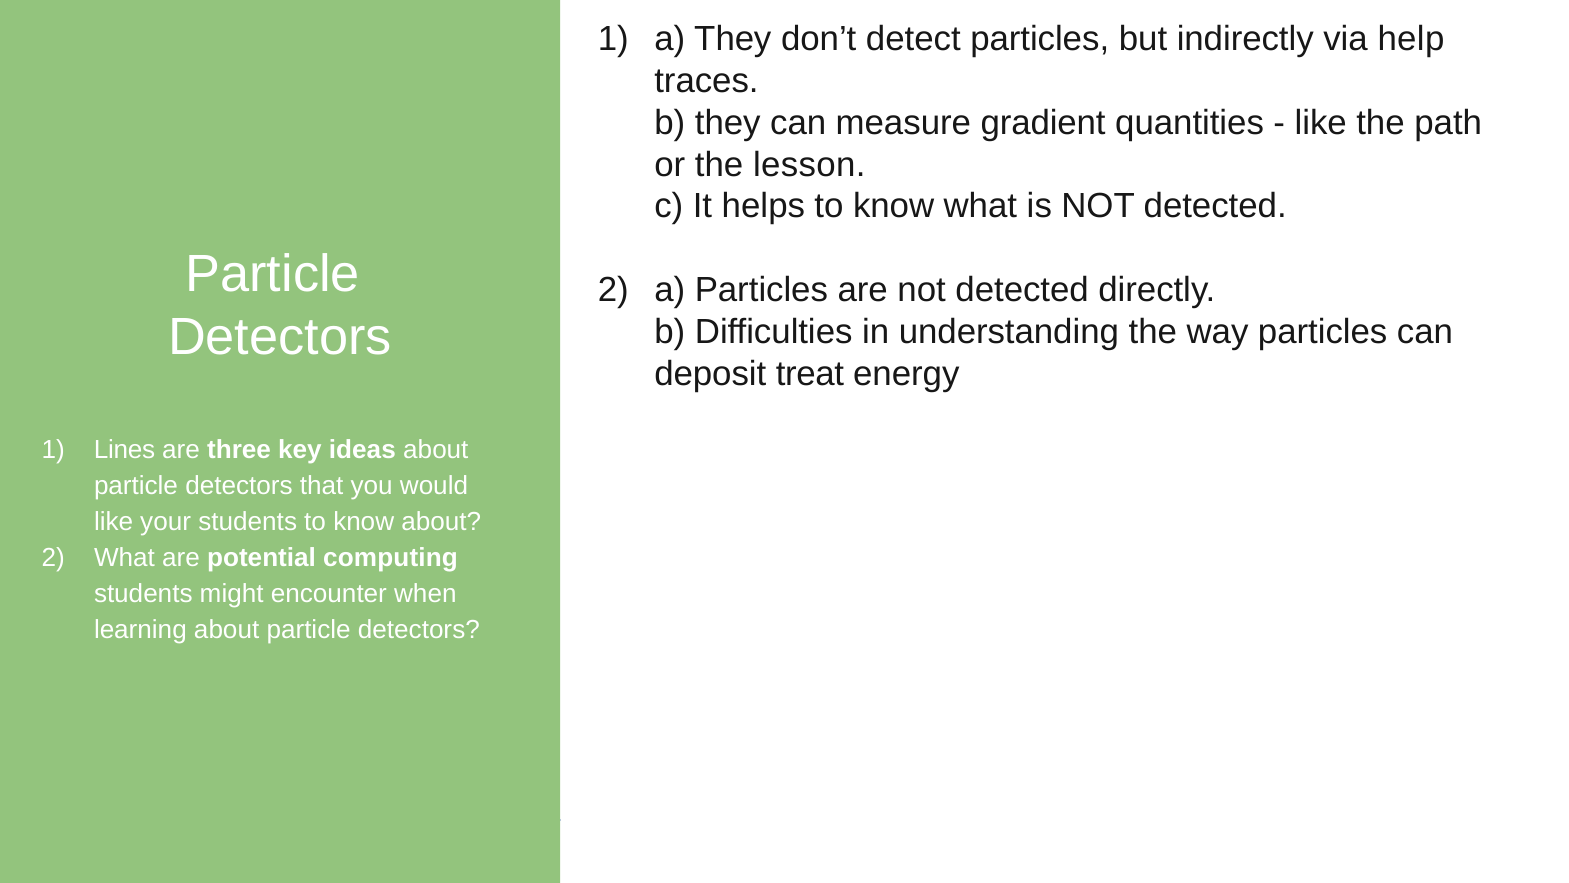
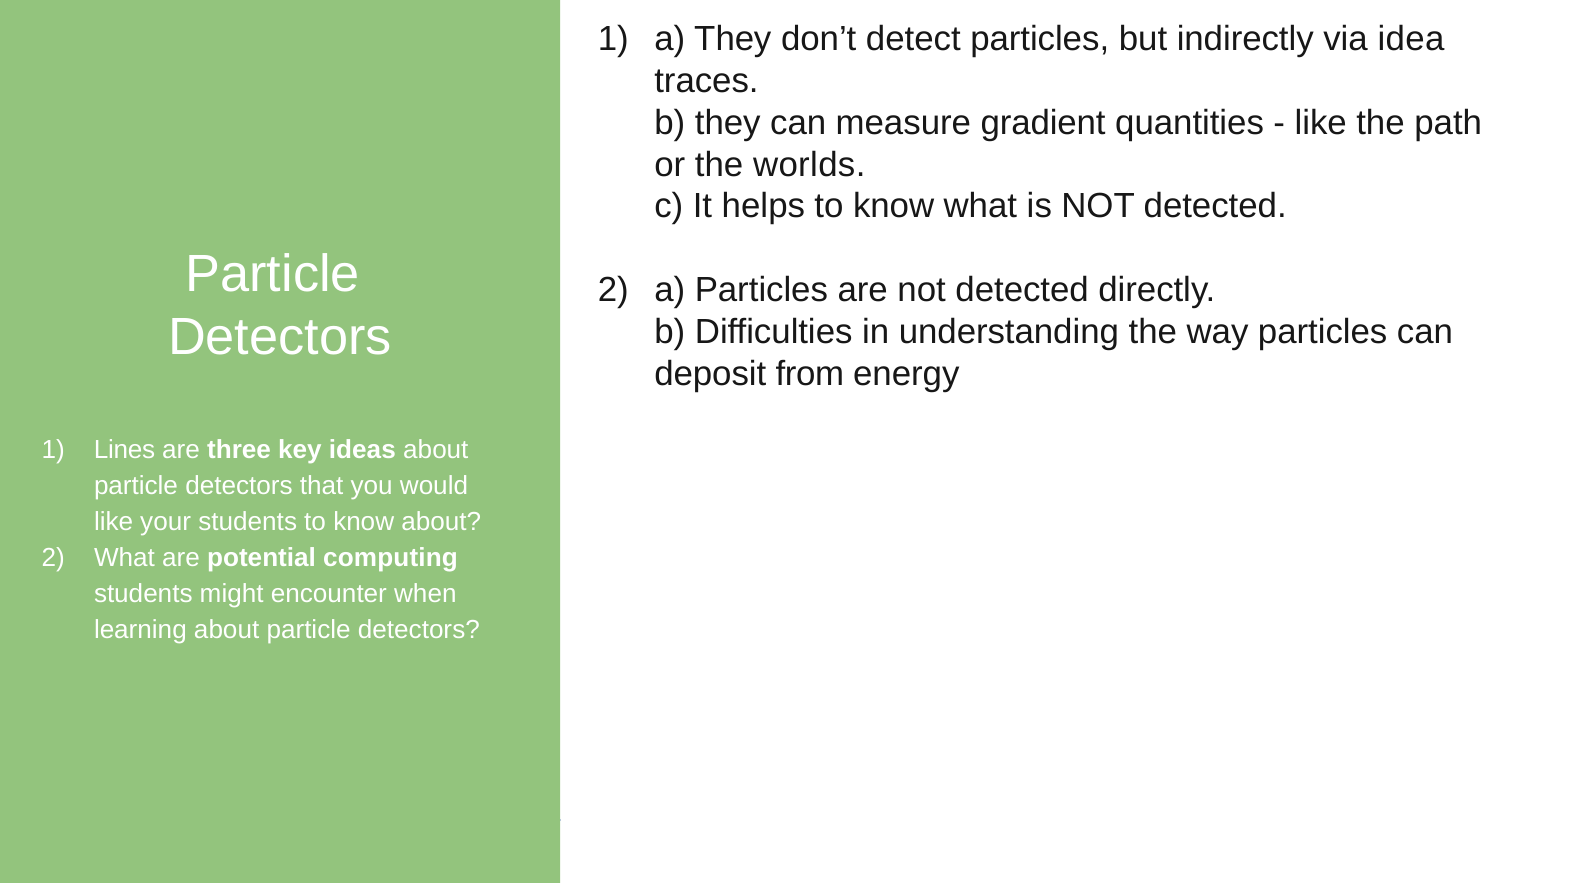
help: help -> idea (1411, 39)
lesson: lesson -> worlds (809, 164)
treat: treat -> from (810, 374)
